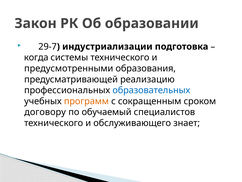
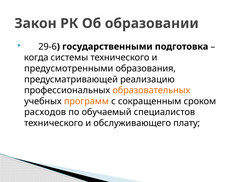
29-7: 29-7 -> 29-6 (48, 46)
индустриализации: индустриализации -> государственными (107, 46)
образовательных colour: blue -> orange (151, 90)
договору: договору -> расходов (45, 112)
знает: знает -> плату (187, 123)
